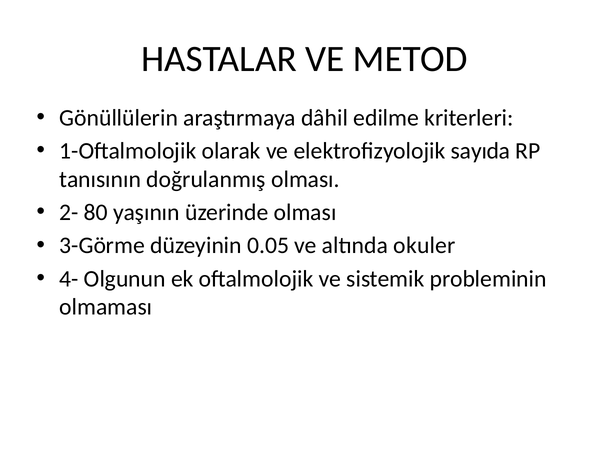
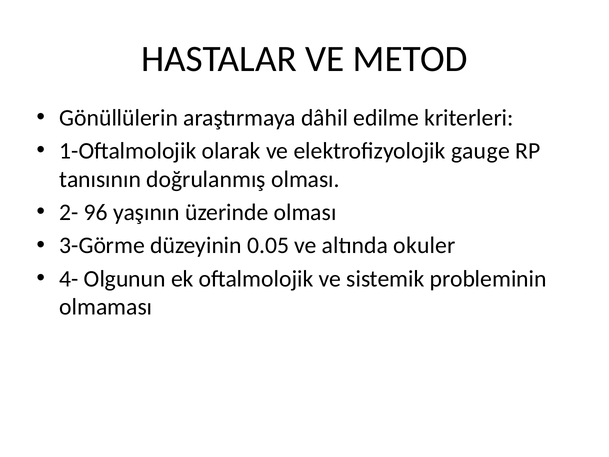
sayıda: sayıda -> gauge (480, 151)
80: 80 -> 96 (96, 212)
